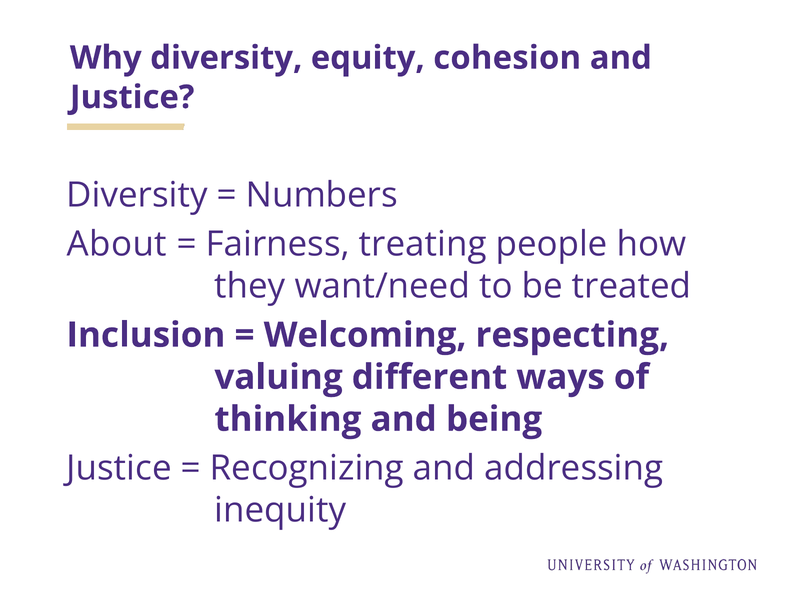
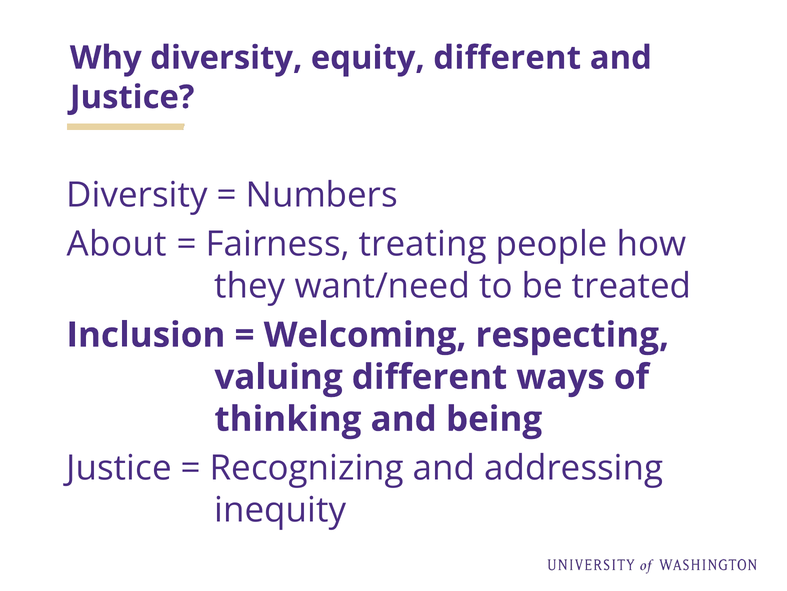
equity cohesion: cohesion -> different (507, 58)
